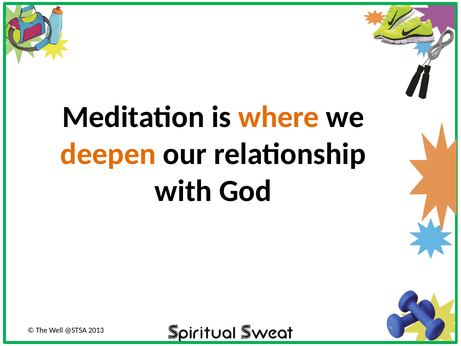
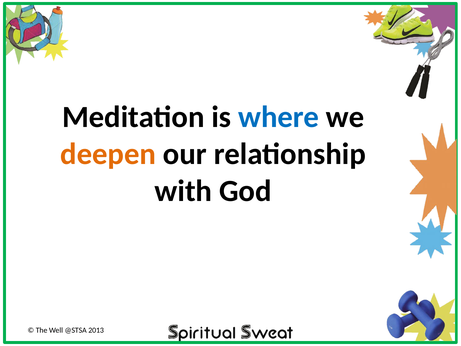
where colour: orange -> blue (279, 117)
